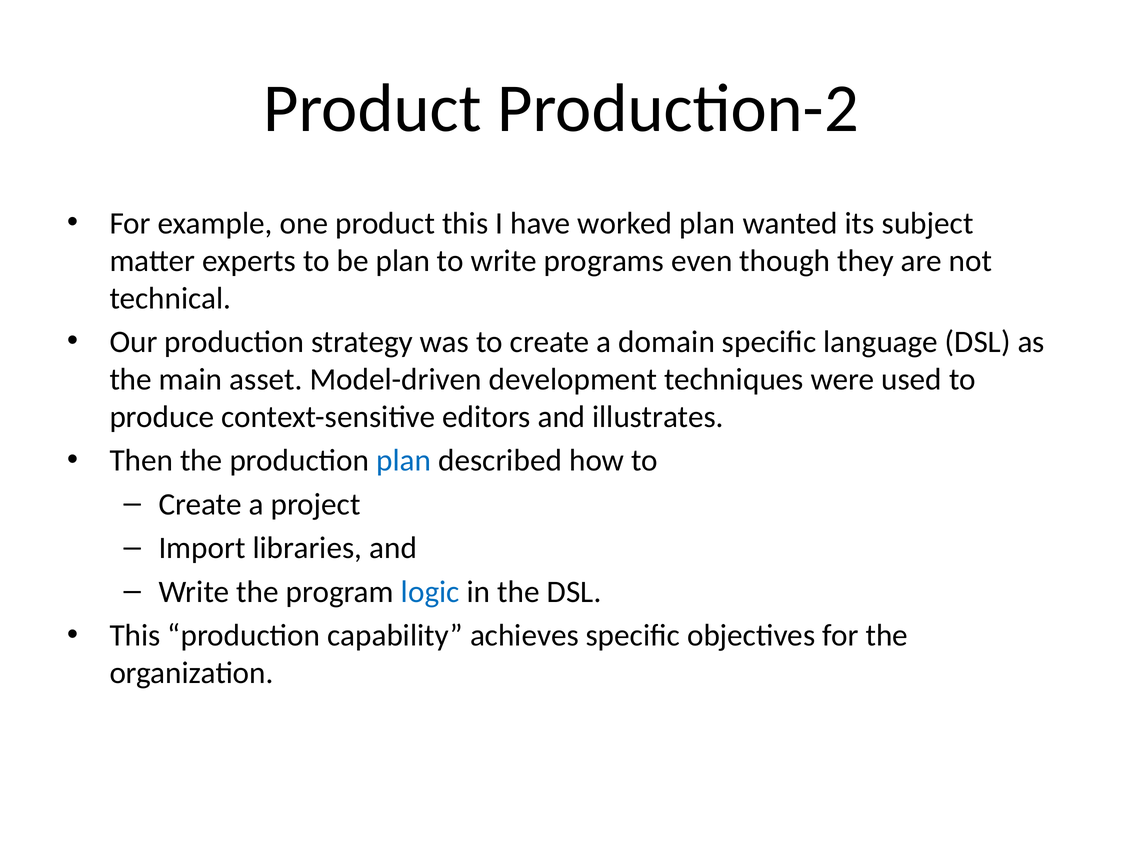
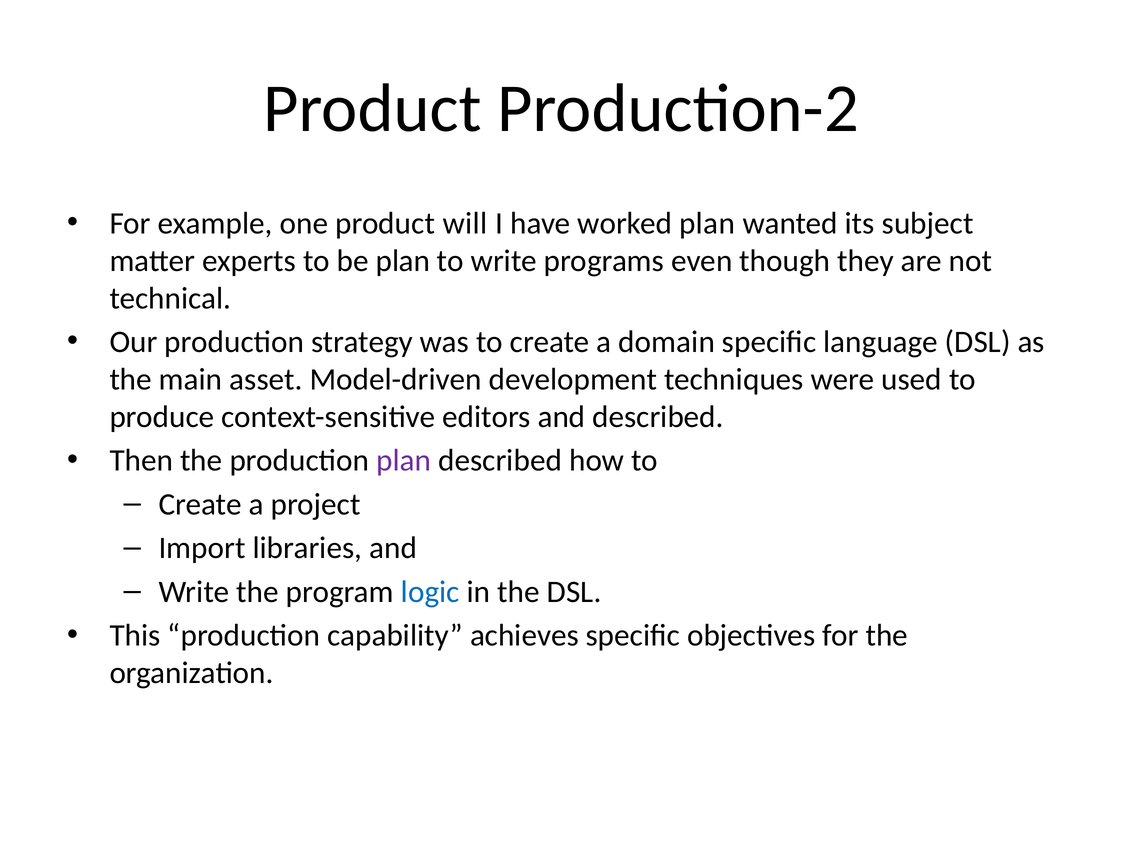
product this: this -> will (465, 223)
and illustrates: illustrates -> described (658, 417)
plan colour: blue -> purple (404, 460)
